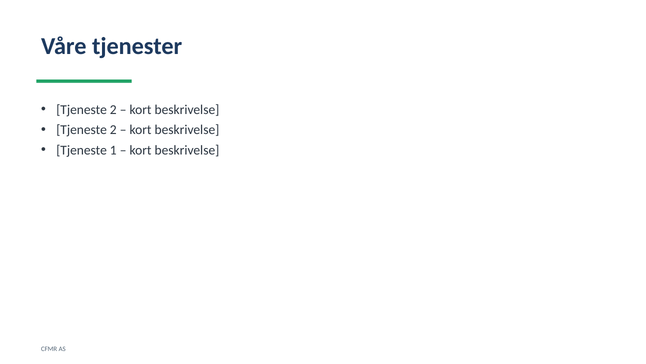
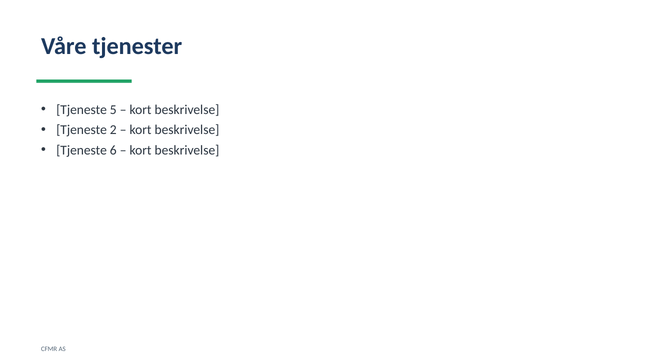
2: 2 -> 5 (113, 109)
1: 1 -> 6 (113, 150)
